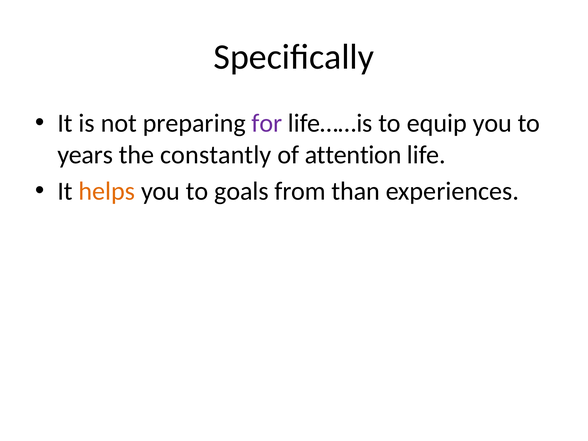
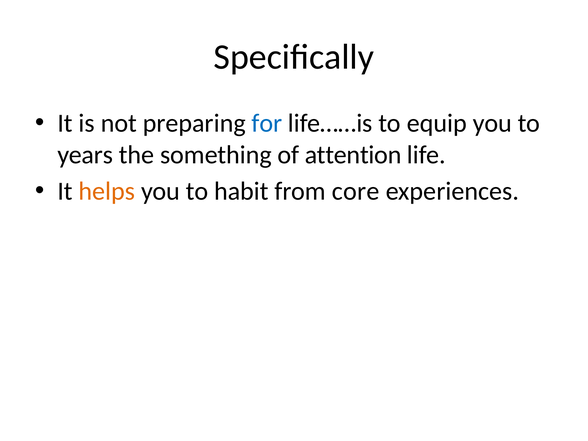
for colour: purple -> blue (267, 123)
constantly: constantly -> something (216, 155)
goals: goals -> habit (241, 191)
than: than -> core (356, 191)
